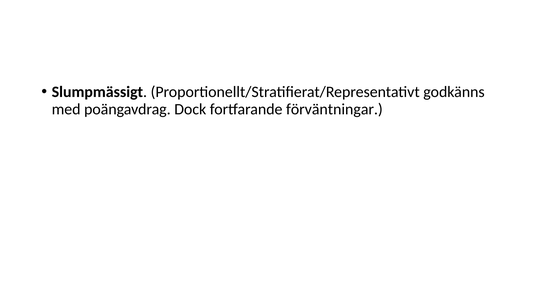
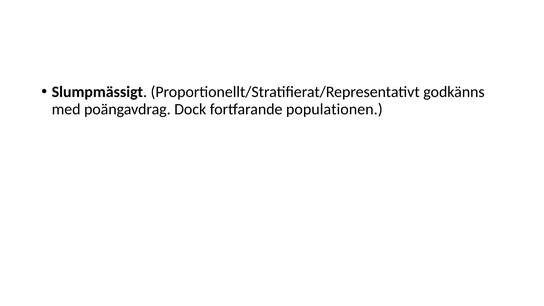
förväntningar: förväntningar -> populationen (334, 109)
